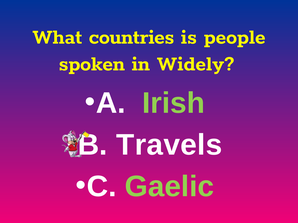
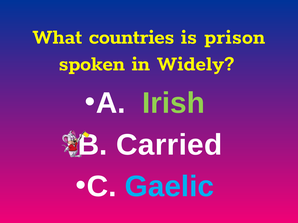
people: people -> prison (235, 36)
Travels: Travels -> Carried (169, 145)
Gaelic colour: light green -> light blue (169, 187)
